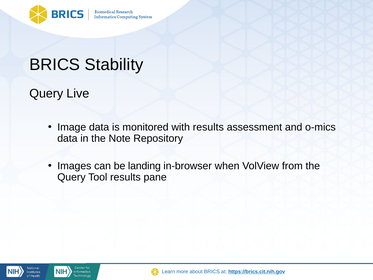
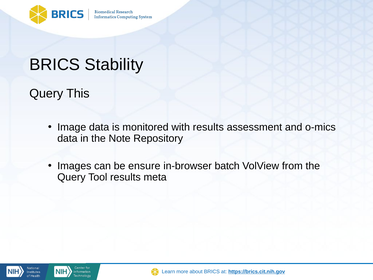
Live: Live -> This (78, 94)
landing: landing -> ensure (144, 166)
when: when -> batch (227, 166)
pane: pane -> meta (155, 177)
